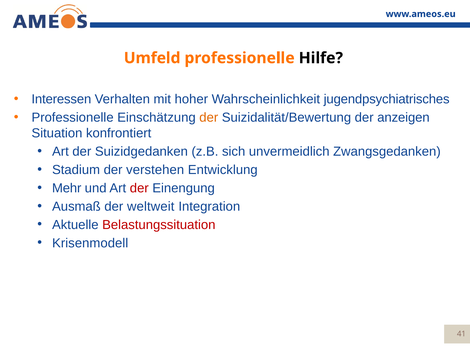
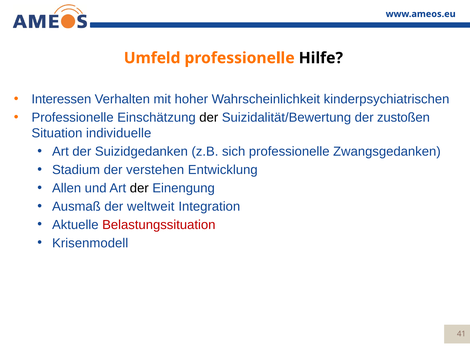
jugendpsychiatrisches: jugendpsychiatrisches -> kinderpsychiatrischen (387, 99)
der colour: orange -> black (209, 117)
anzeigen: anzeigen -> zustoßen (403, 117)
konfrontiert: konfrontiert -> individuelle (119, 133)
sich unvermeidlich: unvermeidlich -> professionelle (289, 151)
Mehr: Mehr -> Allen (67, 188)
der colour: red -> black (139, 188)
